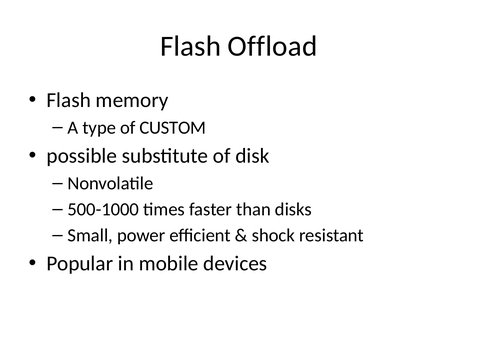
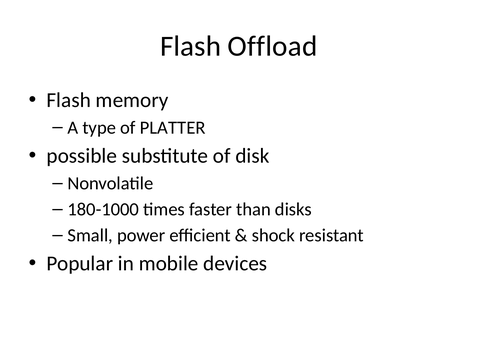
CUSTOM: CUSTOM -> PLATTER (173, 128)
500-1000: 500-1000 -> 180-1000 (103, 210)
